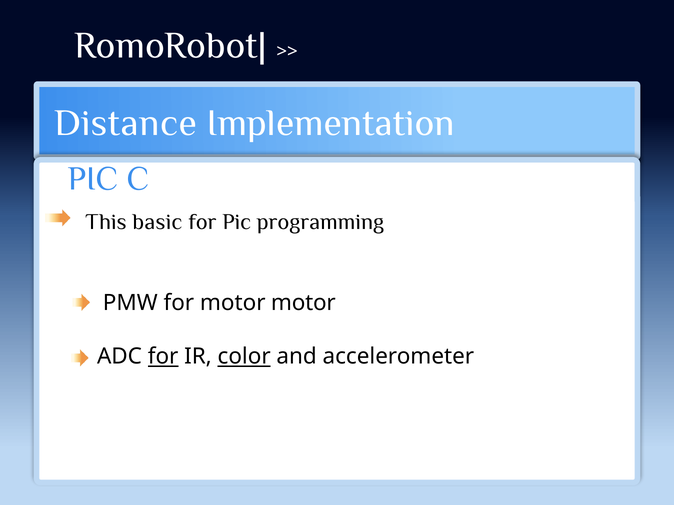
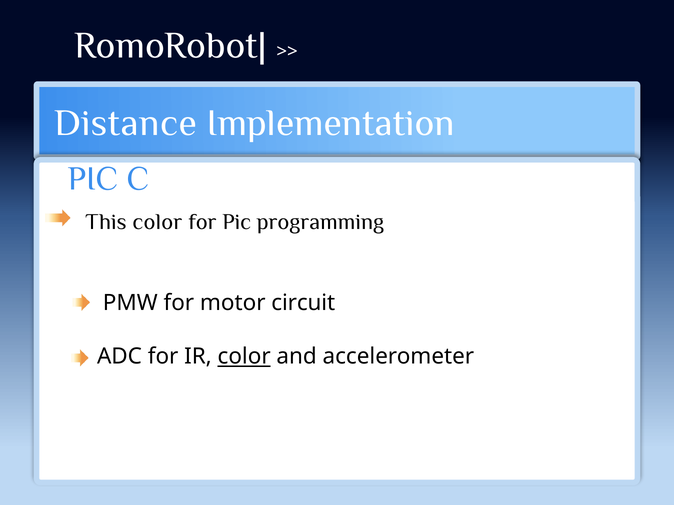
This basic: basic -> color (157, 222)
motor motor: motor -> circuit (303, 303)
for underline: present -> none (163, 357)
